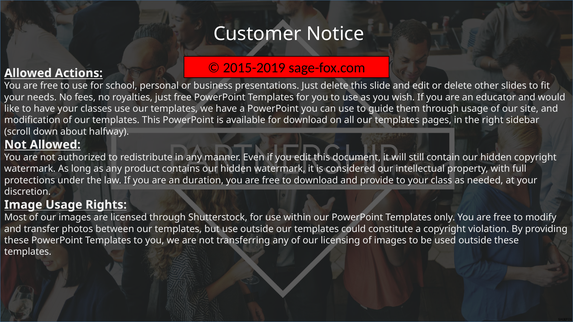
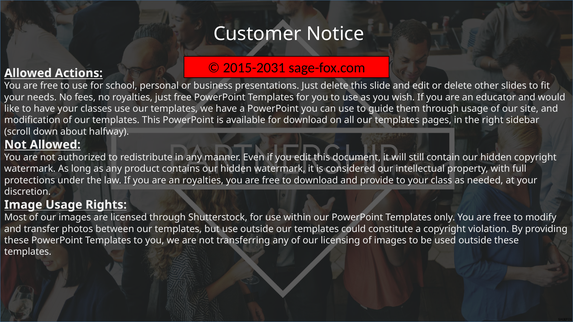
2015-2019: 2015-2019 -> 2015-2031 (254, 68)
an duration: duration -> royalties (203, 180)
